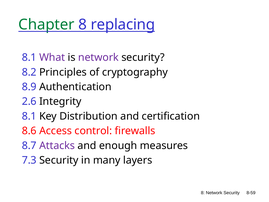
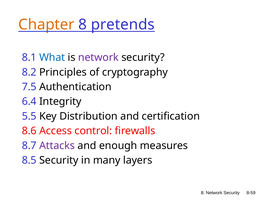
Chapter colour: green -> orange (46, 25)
replacing: replacing -> pretends (123, 25)
What colour: purple -> blue (52, 57)
8.9: 8.9 -> 7.5 (29, 87)
2.6: 2.6 -> 6.4 (29, 101)
8.1: 8.1 -> 5.5 (29, 116)
7.3: 7.3 -> 8.5 (29, 160)
